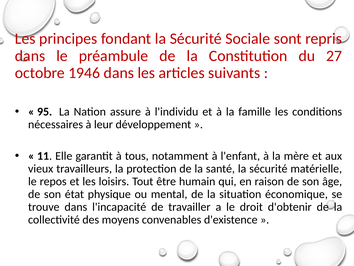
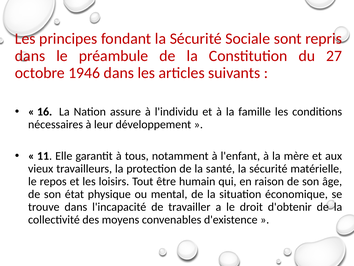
95: 95 -> 16 (45, 111)
